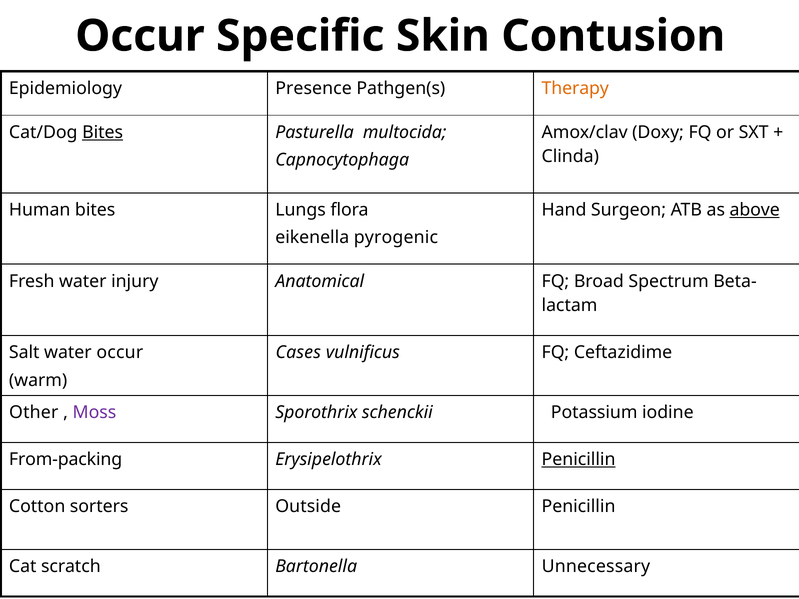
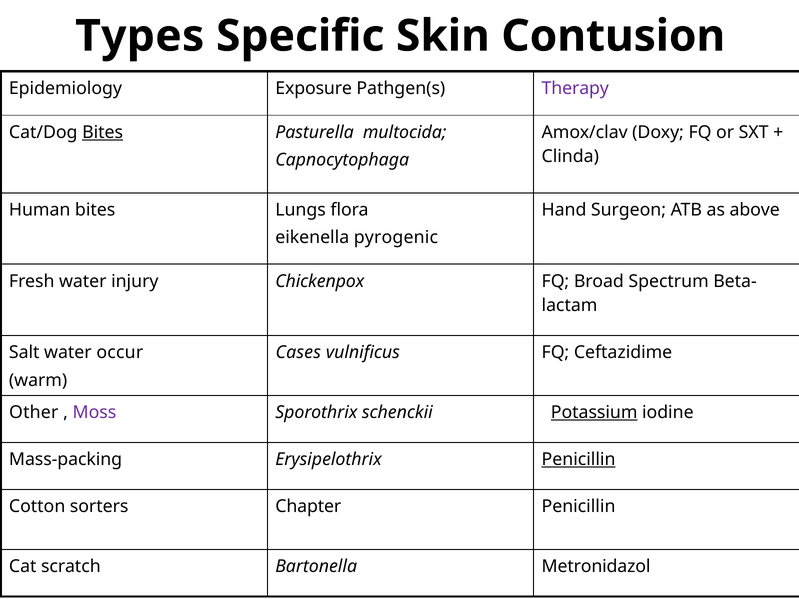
Occur: Occur -> Types (140, 36)
Presence: Presence -> Exposure (314, 88)
Therapy colour: orange -> purple (575, 88)
above underline: present -> none (755, 210)
Anatomical: Anatomical -> Chickenpox (320, 281)
Potassium underline: none -> present (594, 413)
From-packing: From-packing -> Mass-packing (66, 460)
Outside: Outside -> Chapter (308, 507)
Unnecessary: Unnecessary -> Metronidazol (596, 567)
